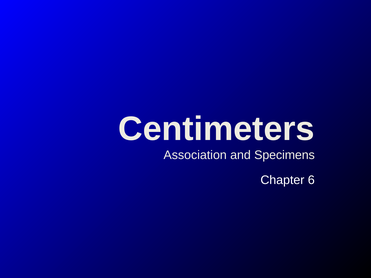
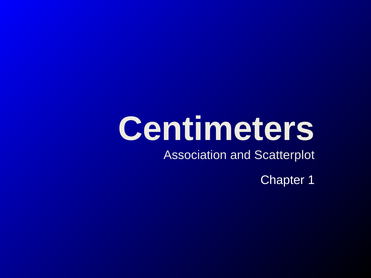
Specimens: Specimens -> Scatterplot (284, 155)
6: 6 -> 1 (311, 180)
